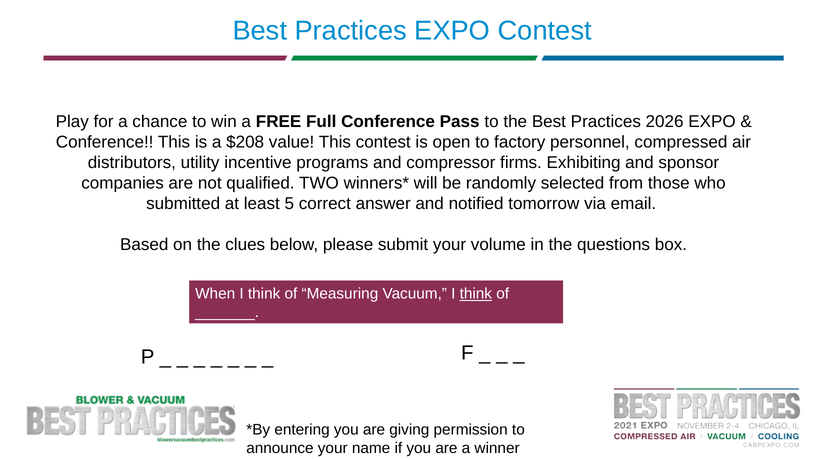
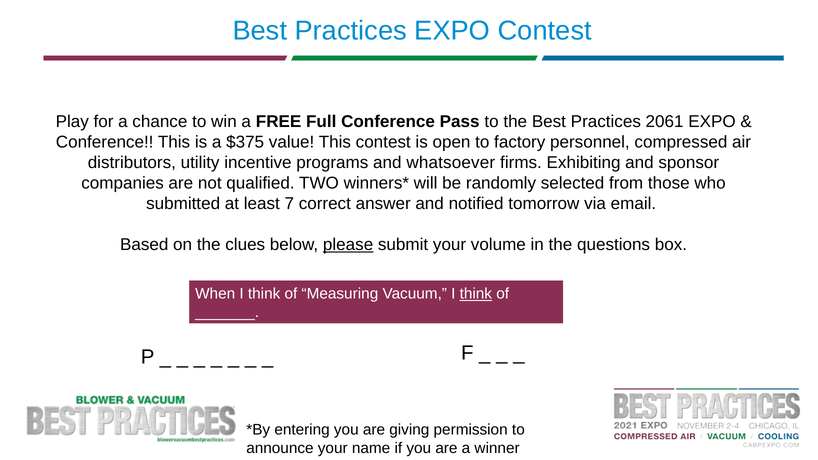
2026: 2026 -> 2061 (665, 122)
$208: $208 -> $375 (245, 142)
compressor: compressor -> whatsoever (451, 163)
5: 5 -> 7 (289, 204)
please underline: none -> present (348, 245)
